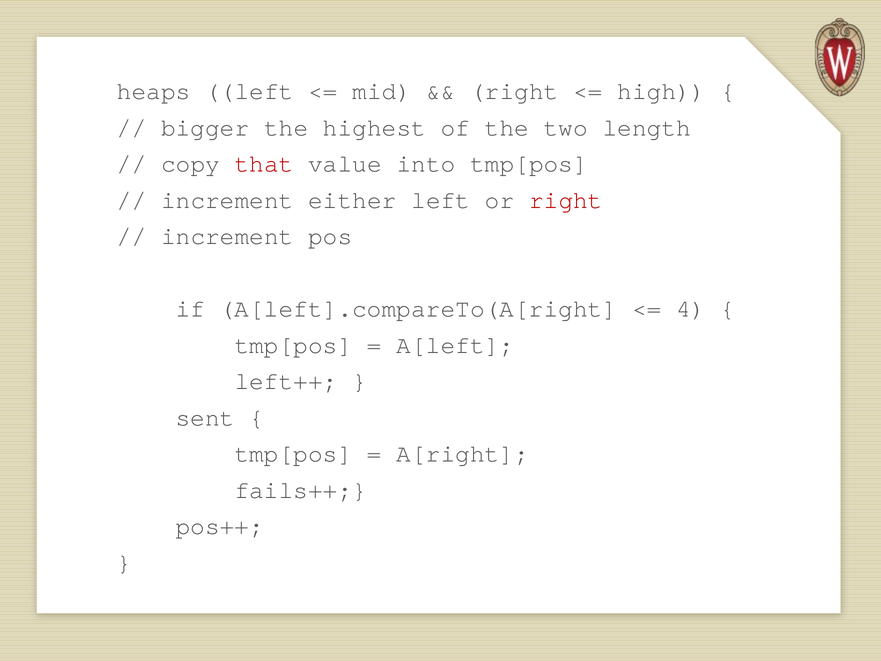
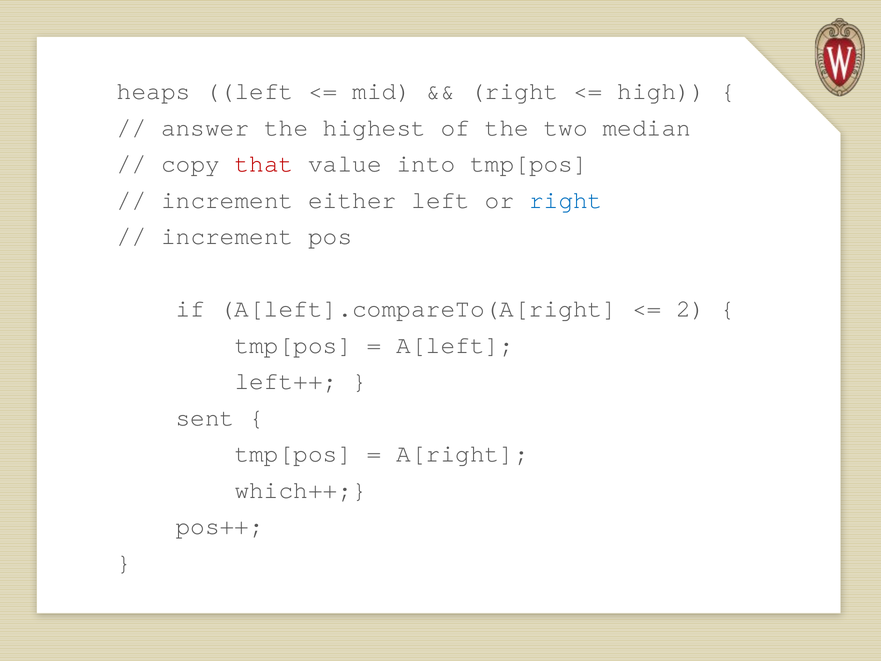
bigger: bigger -> answer (205, 127)
length: length -> median (647, 127)
right colour: red -> blue (566, 200)
4: 4 -> 2 (691, 309)
fails++: fails++ -> which++ (301, 490)
